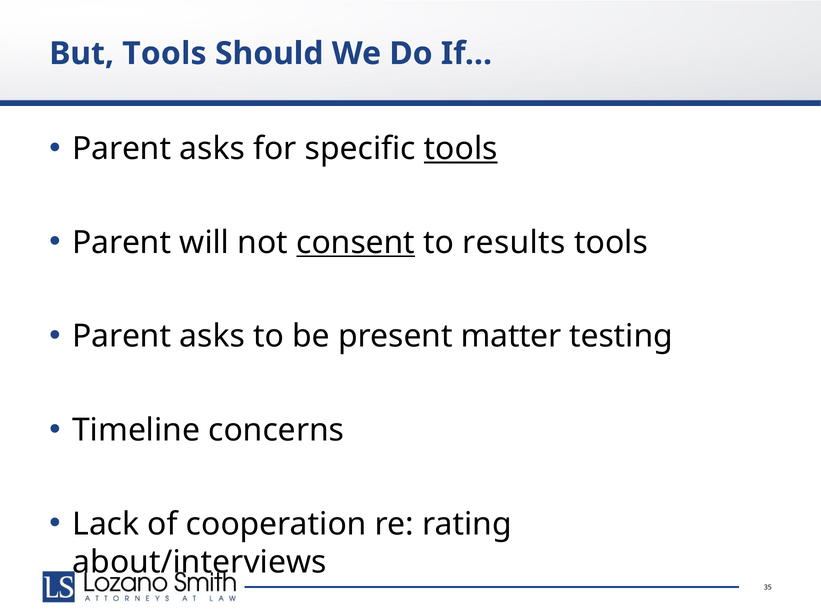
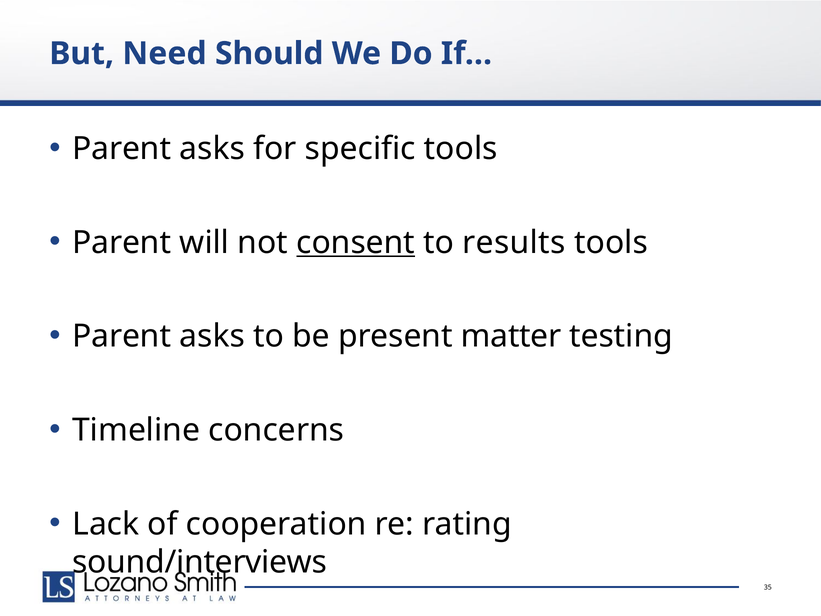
But Tools: Tools -> Need (164, 54)
tools underline: present -> none (461, 149)
about/interviews: about/interviews -> sound/interviews (200, 562)
